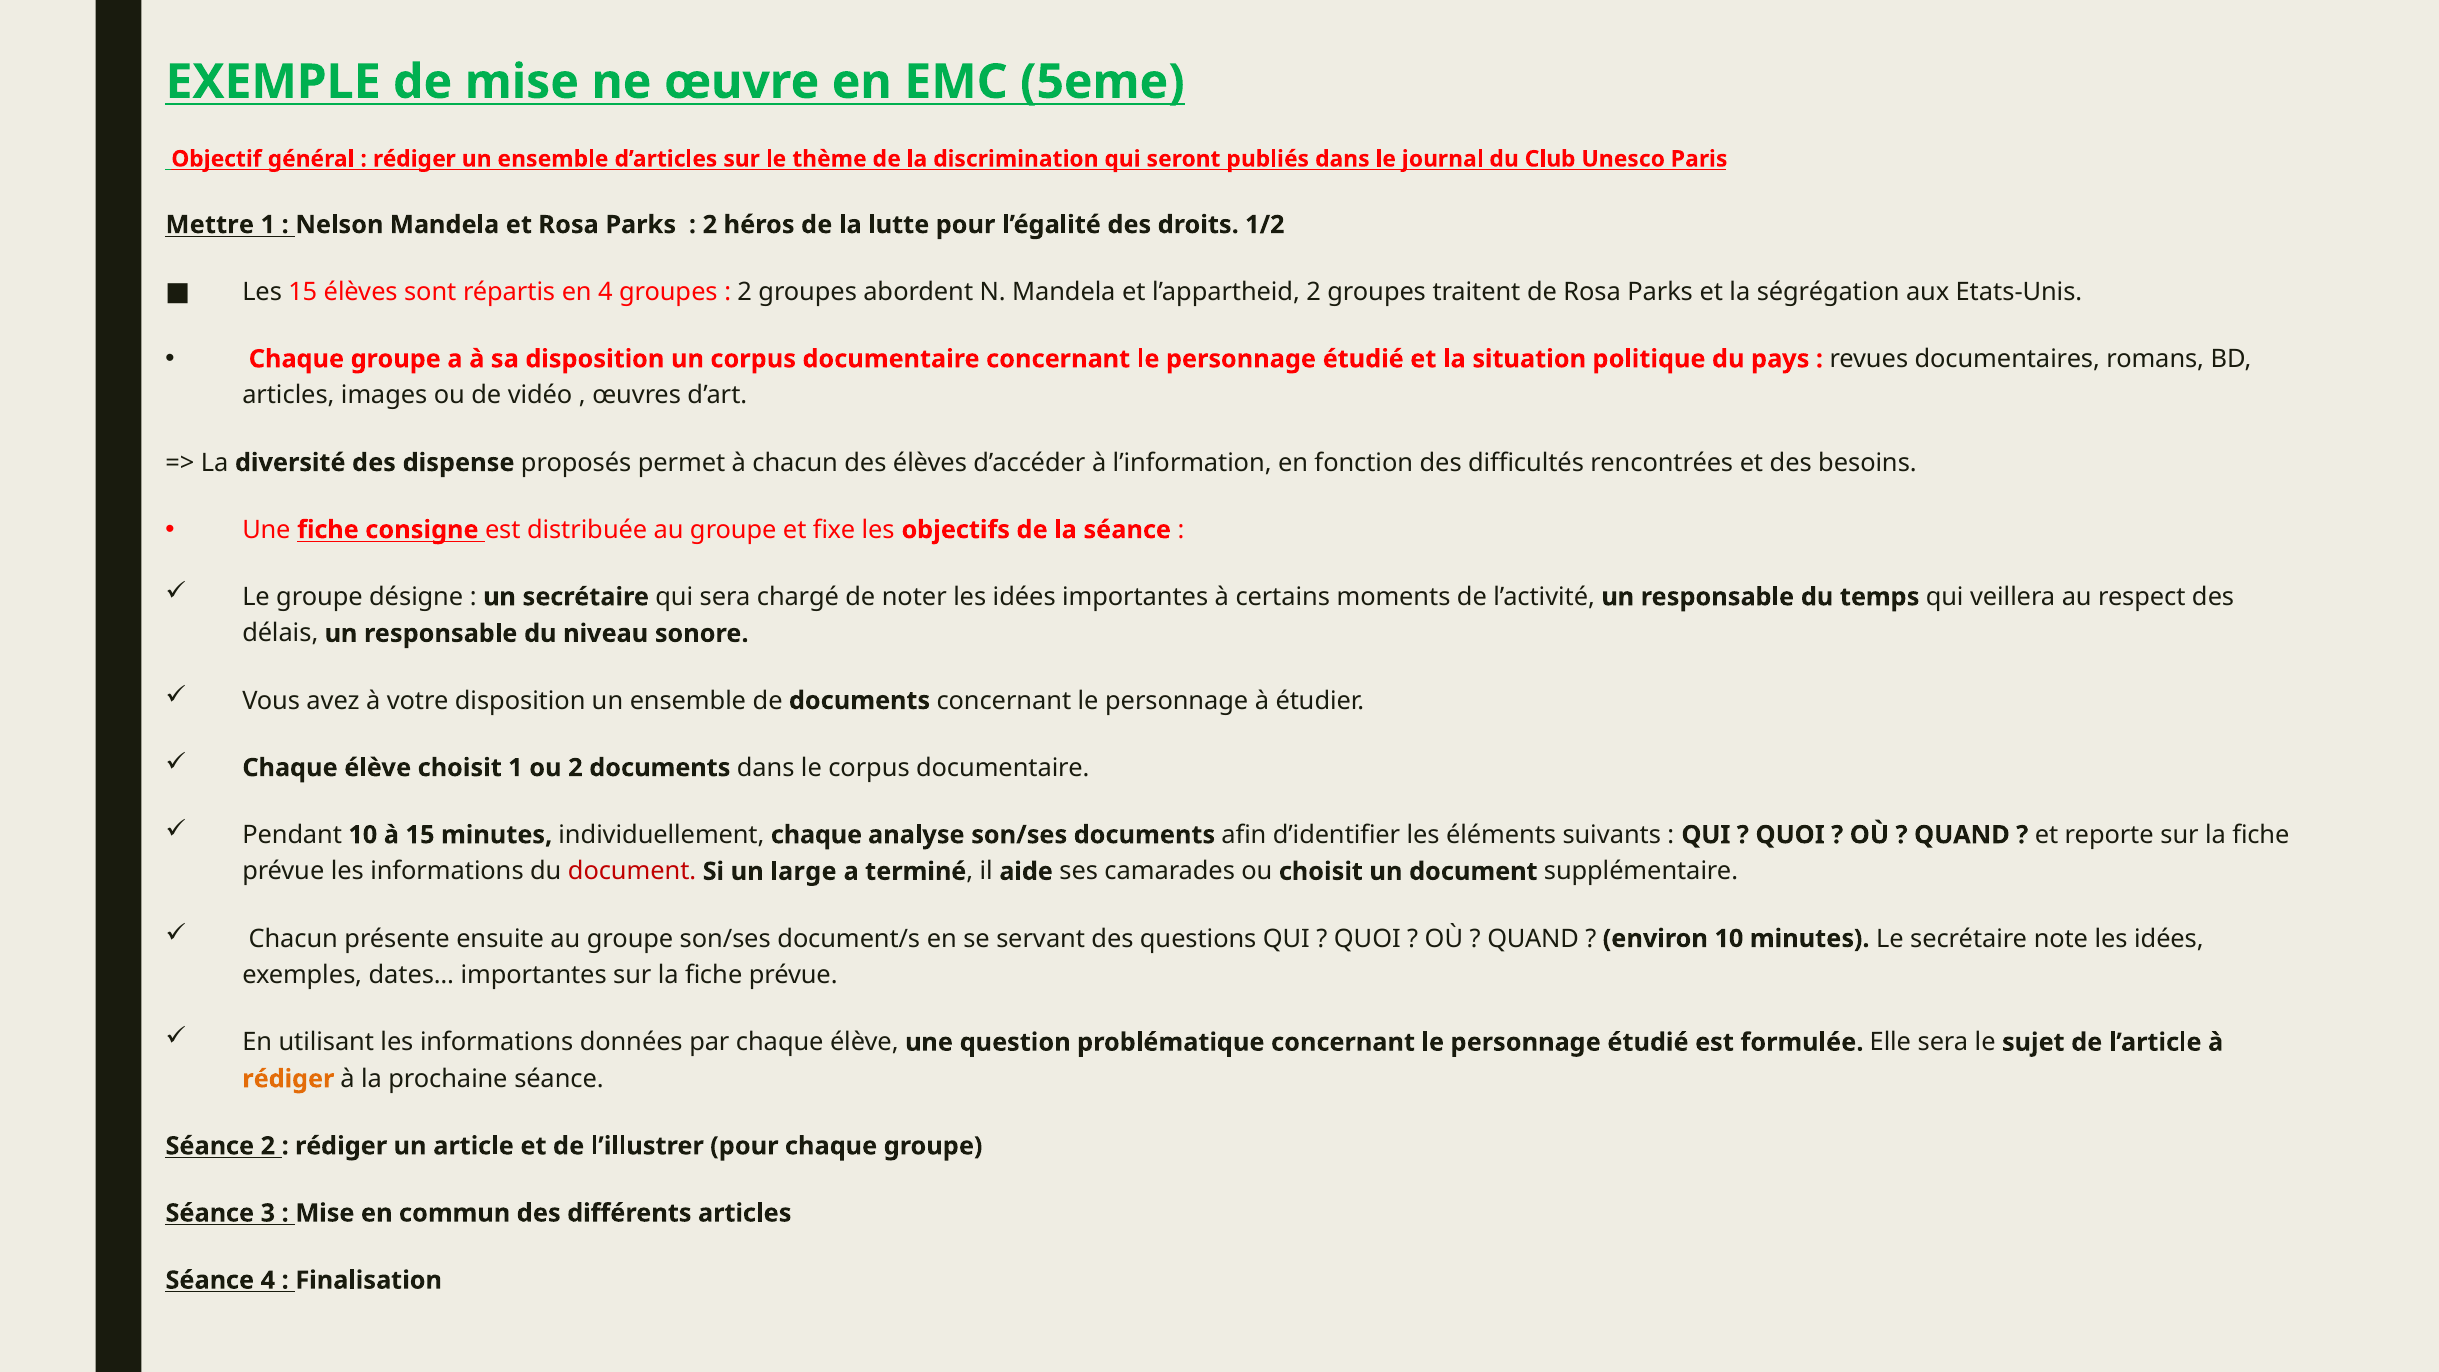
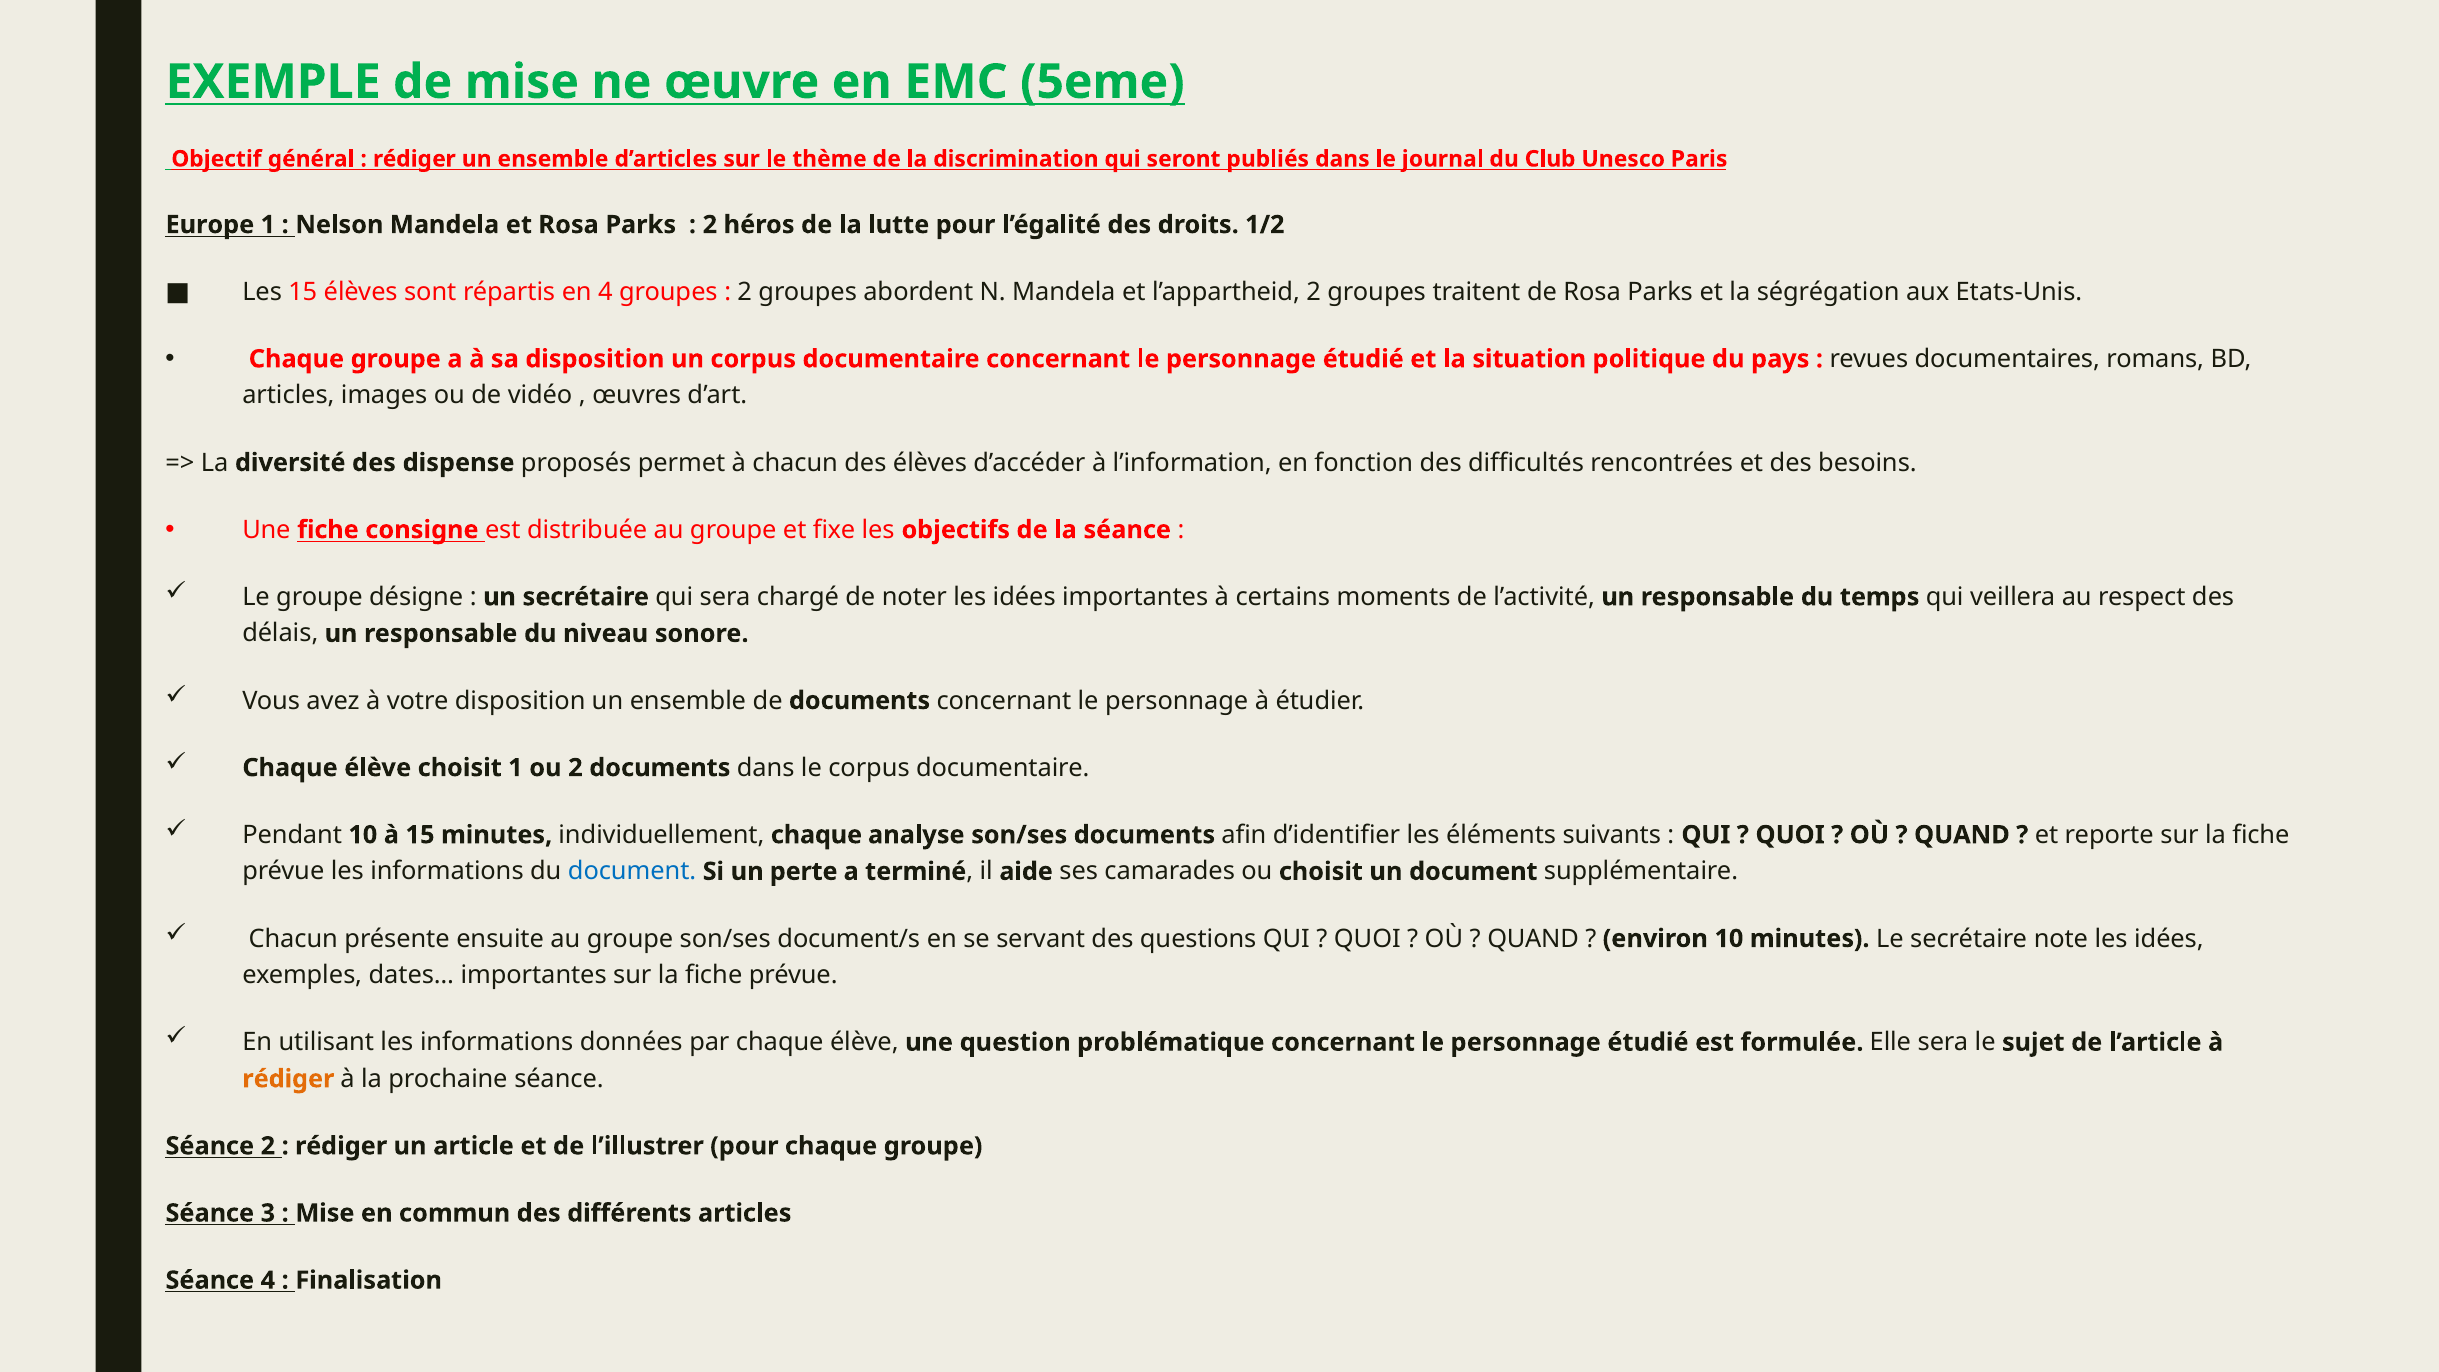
Mettre: Mettre -> Europe (210, 225)
document colour: red -> blue (632, 871)
large: large -> perte (804, 871)
